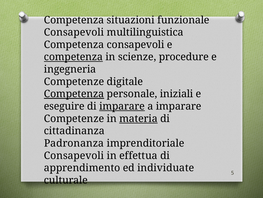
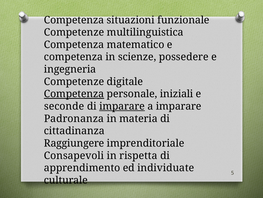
Consapevoli: Consapevoli -> Competenze (74, 32)
Competenza consapevoli: consapevoli -> matematico (136, 45)
competenza underline: present -> none (73, 57)
procedure: procedure -> possedere (184, 57)
eseguire: eseguire -> seconde (64, 106)
Competenze: Competenze -> Padronanza (74, 118)
materia underline: present -> none (138, 118)
Padronanza: Padronanza -> Raggiungere (74, 143)
effettua: effettua -> rispetta (138, 155)
